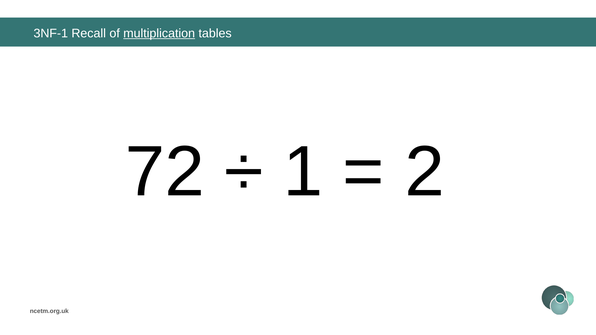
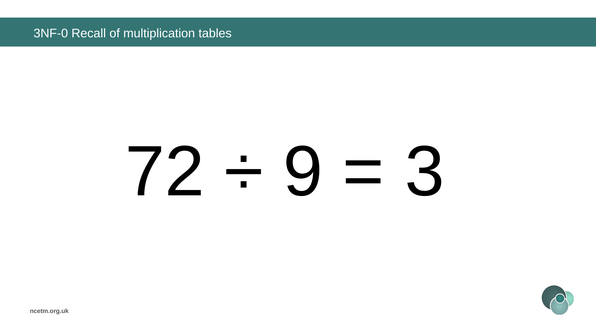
3NF-1: 3NF-1 -> 3NF-0 (51, 33)
multiplication underline: present -> none (159, 33)
1: 1 -> 9 (303, 172)
2: 2 -> 3 (425, 172)
